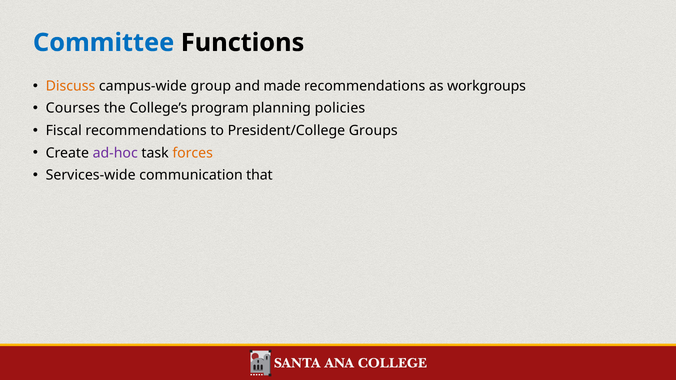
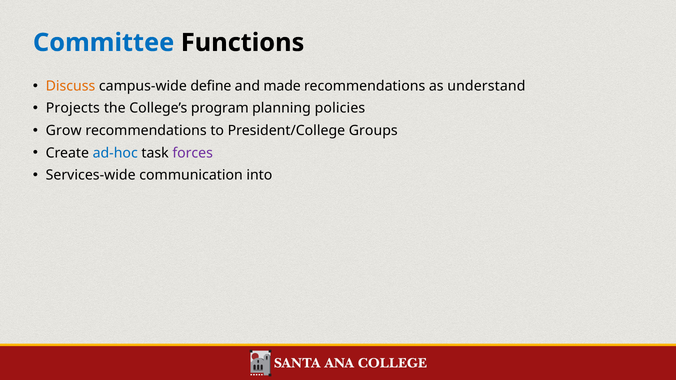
group: group -> define (211, 86)
workgroups: workgroups -> understand (486, 86)
Courses: Courses -> Projects (73, 108)
Fiscal: Fiscal -> Grow (64, 131)
ad-hoc colour: purple -> blue (115, 153)
forces colour: orange -> purple (193, 153)
that: that -> into (259, 175)
